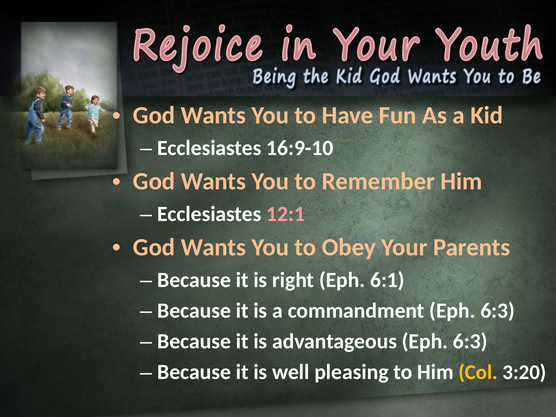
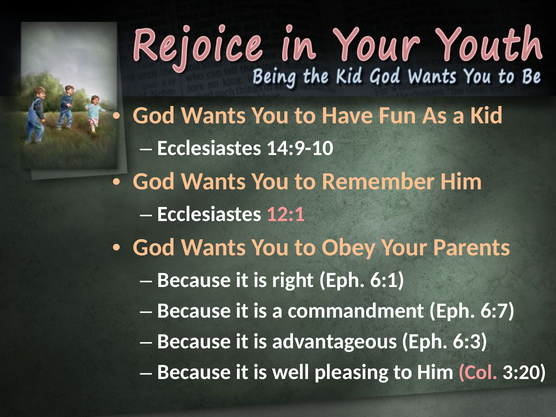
16:9-10: 16:9-10 -> 14:9-10 (300, 148)
commandment Eph 6:3: 6:3 -> 6:7 (498, 311)
Col colour: yellow -> pink (478, 372)
